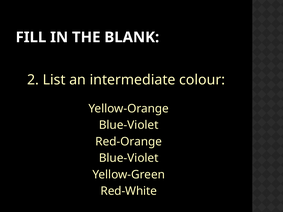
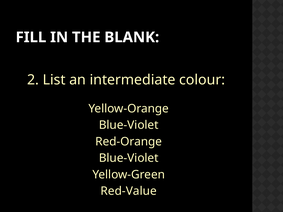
Red-White: Red-White -> Red-Value (129, 191)
